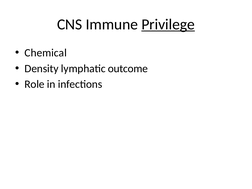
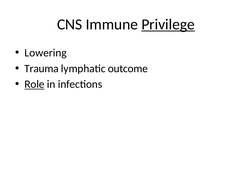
Chemical: Chemical -> Lowering (46, 53)
Density: Density -> Trauma (42, 69)
Role underline: none -> present (35, 84)
